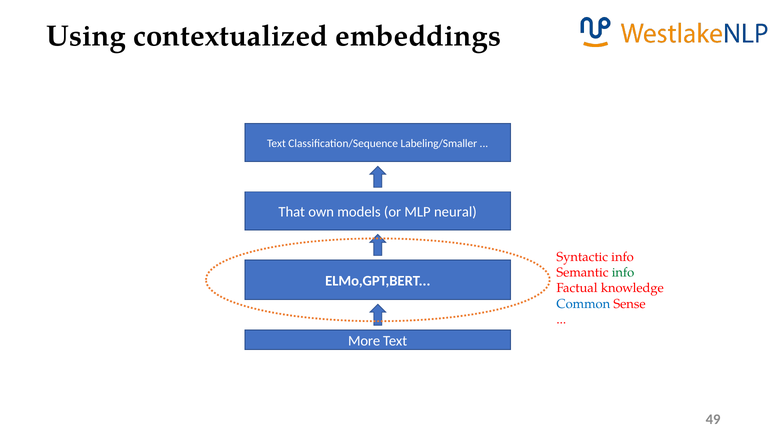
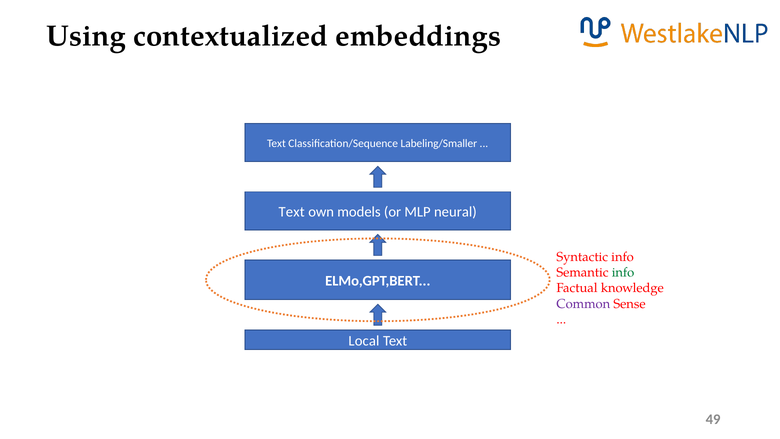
That: That -> Text (292, 212)
Common colour: blue -> purple (583, 304)
More: More -> Local (364, 341)
